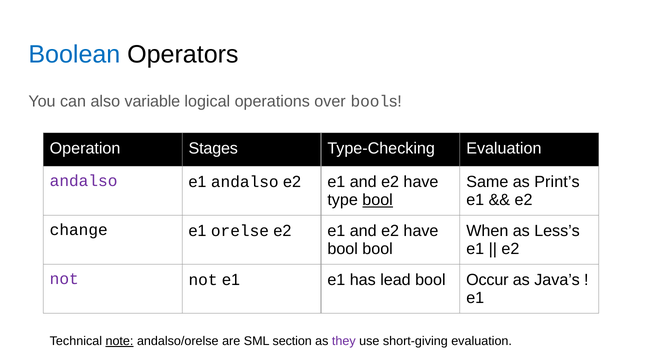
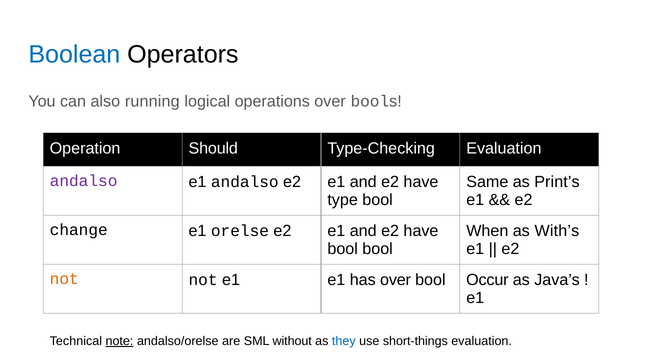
variable: variable -> running (152, 101)
Stages: Stages -> Should (213, 148)
bool underline: present -> none (378, 200)
Less’s: Less’s -> With’s (557, 231)
not colour: purple -> orange (64, 279)
has lead: lead -> over (396, 280)
section: section -> without (292, 341)
they colour: purple -> blue (344, 341)
short-giving: short-giving -> short-things (415, 341)
